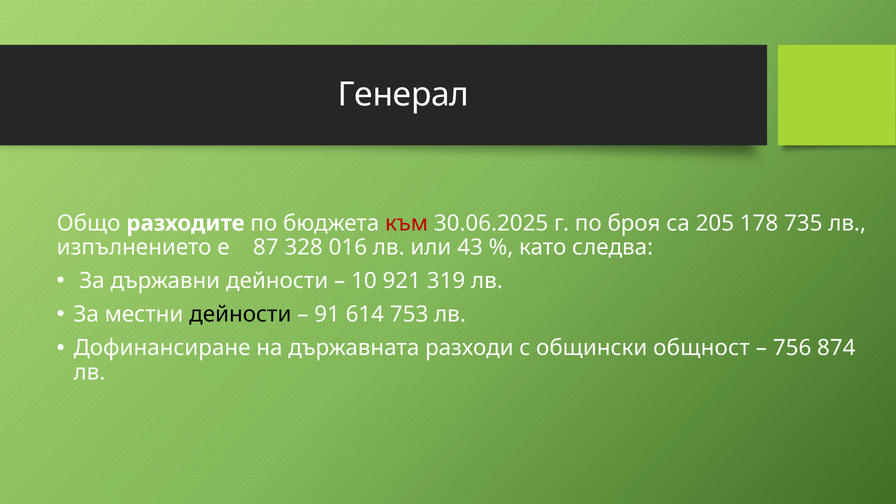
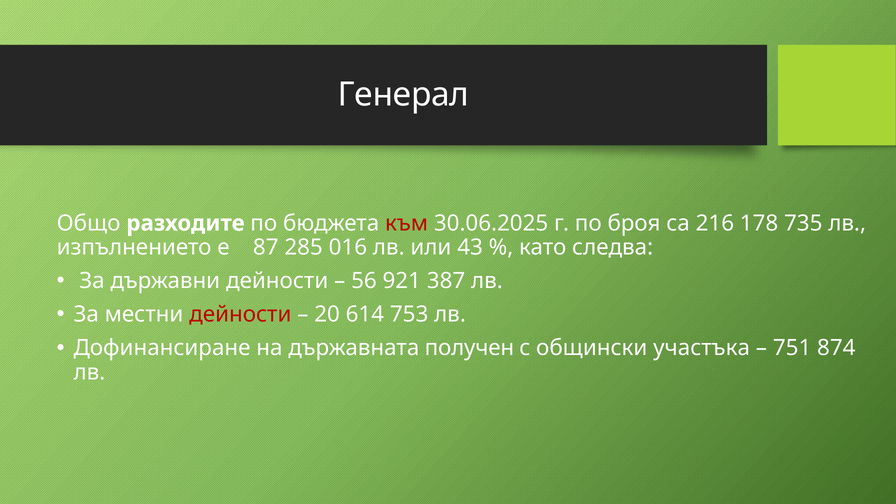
205: 205 -> 216 (715, 223)
328: 328 -> 285 (304, 247)
10: 10 -> 56 (364, 281)
319: 319 -> 387 (446, 281)
дейности colour: black -> red (240, 315)
91: 91 -> 20 (327, 315)
разходи: разходи -> получен (469, 348)
общност: общност -> участъка (702, 348)
756: 756 -> 751 (792, 348)
